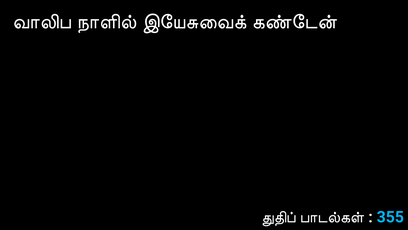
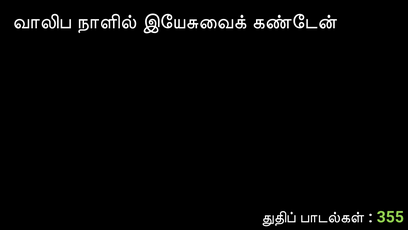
355 colour: light blue -> light green (390, 217)
